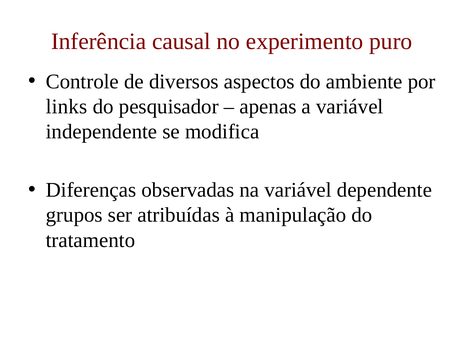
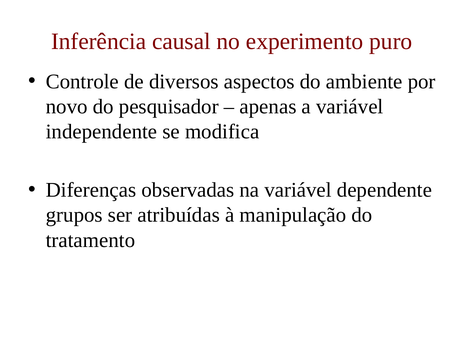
links: links -> novo (67, 107)
